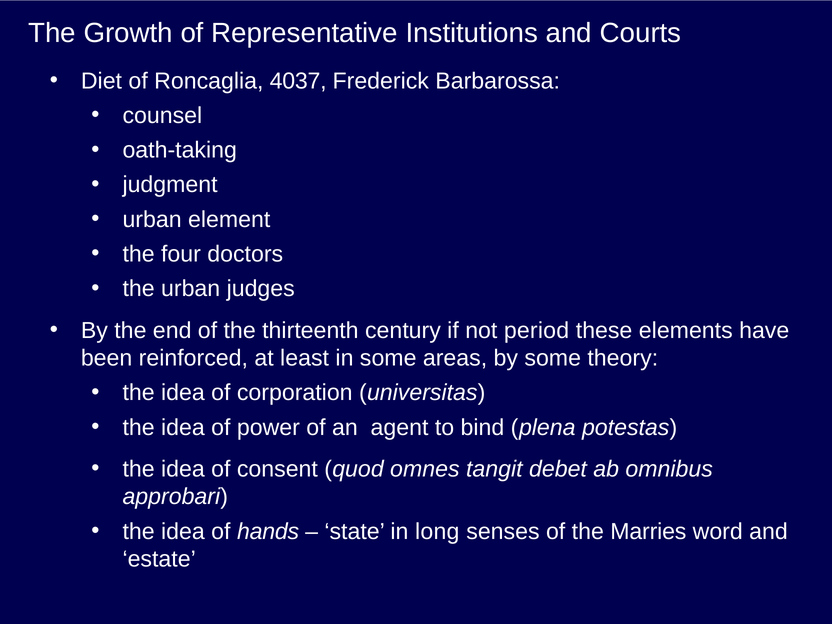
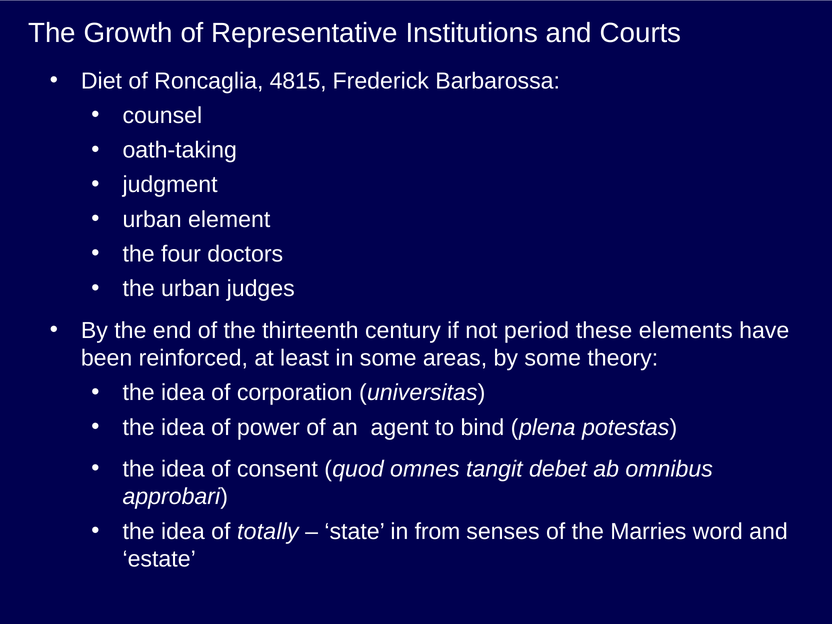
4037: 4037 -> 4815 (298, 81)
hands: hands -> totally (268, 531)
long: long -> from (438, 531)
